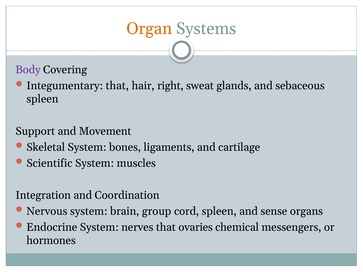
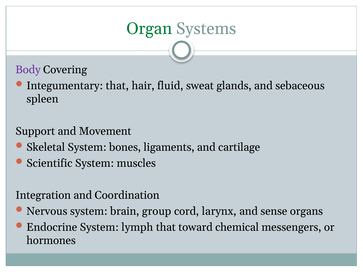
Organ colour: orange -> green (149, 29)
right: right -> fluid (170, 86)
cord spleen: spleen -> larynx (219, 211)
nerves: nerves -> lymph (137, 227)
ovaries: ovaries -> toward (196, 227)
